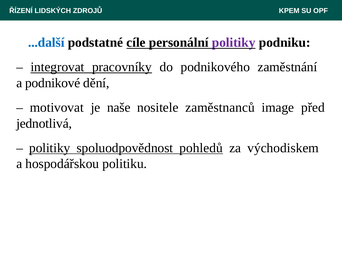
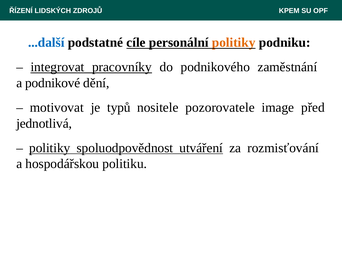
politiky colour: purple -> orange (234, 43)
naše: naše -> typů (119, 108)
zaměstnanců: zaměstnanců -> pozorovatele (220, 108)
pohledů: pohledů -> utváření (201, 148)
východiskem: východiskem -> rozmisťování (283, 148)
